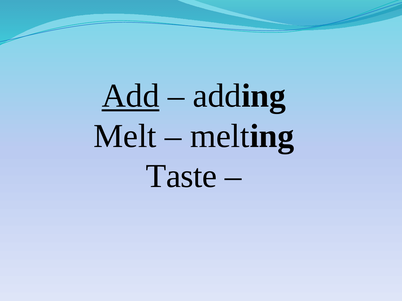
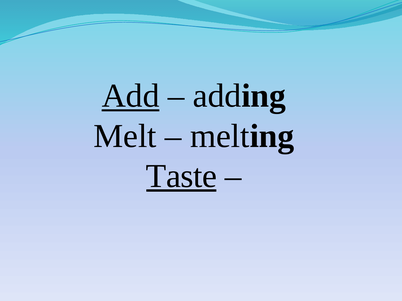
Taste underline: none -> present (181, 176)
